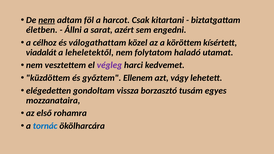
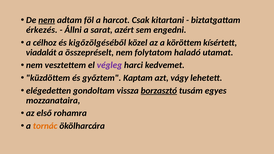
életben: életben -> érkezés (42, 30)
válogathattam: válogathattam -> kigőzölgéséből (97, 43)
leheletektől: leheletektől -> összepréselt (90, 53)
Ellenem: Ellenem -> Kaptam (138, 78)
borzasztó underline: none -> present (159, 91)
tornác colour: blue -> orange (45, 126)
